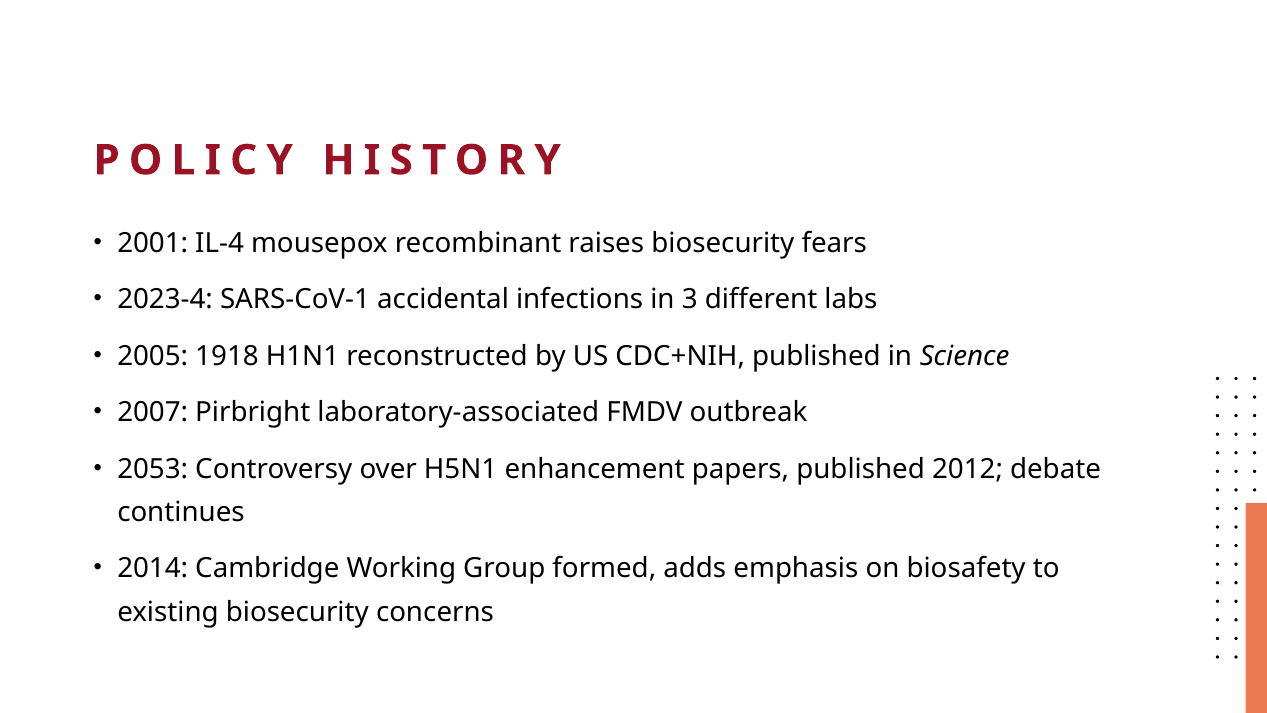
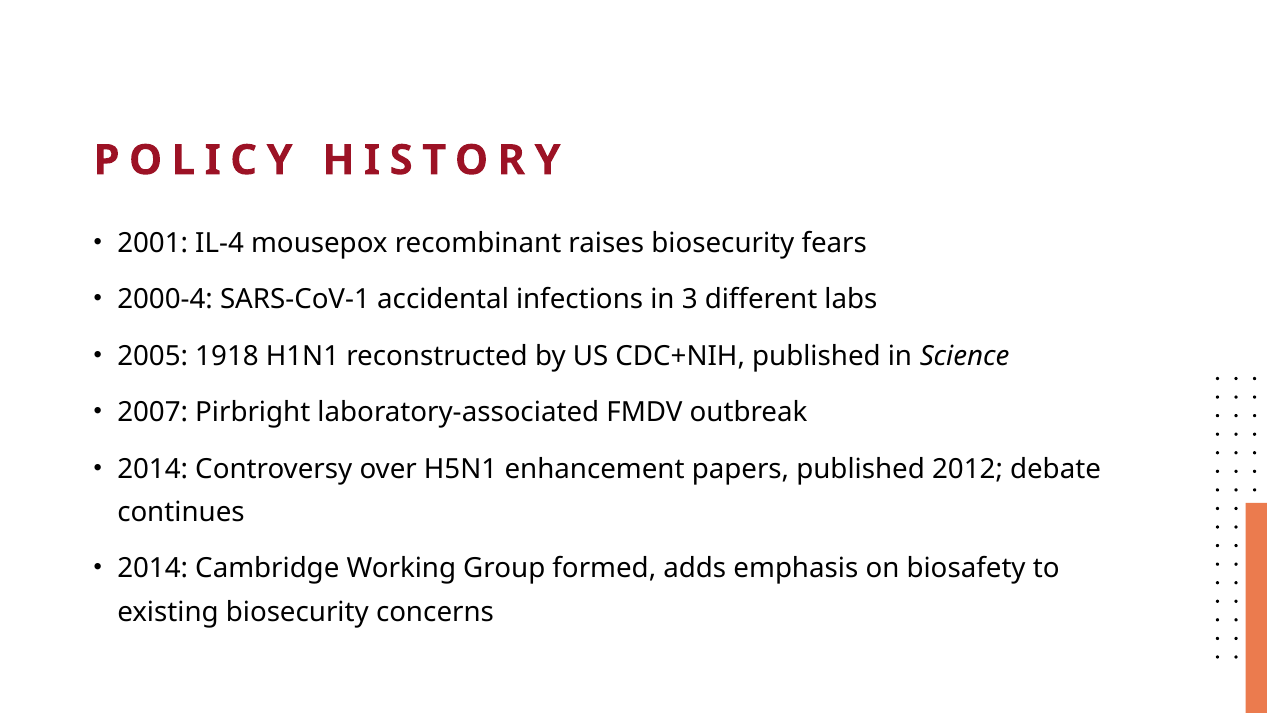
2023-4: 2023-4 -> 2000-4 (165, 300)
2053: 2053 -> 2014 (153, 469)
